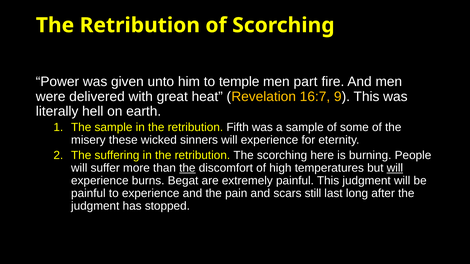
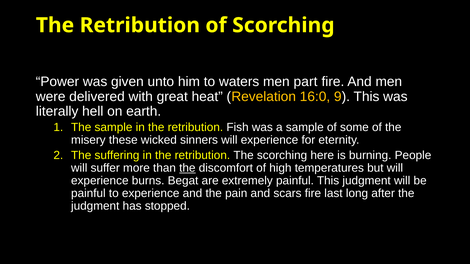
temple: temple -> waters (239, 82)
16:7: 16:7 -> 16:0 (315, 97)
Fifth: Fifth -> Fish (238, 128)
will underline: present -> none (395, 168)
scars still: still -> fire (313, 193)
